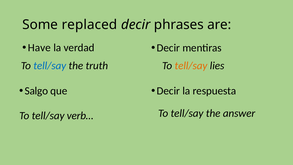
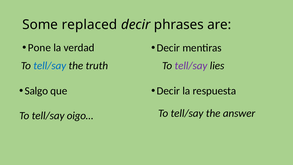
Have: Have -> Pone (39, 48)
tell/say colour: orange -> purple (191, 66)
verb…: verb… -> oigo… (80, 115)
